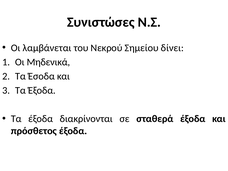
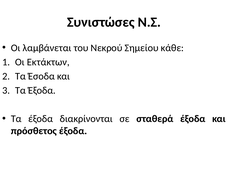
δίνει: δίνει -> κάθε (172, 48)
Μηδενικά: Μηδενικά -> Εκτάκτων (48, 62)
